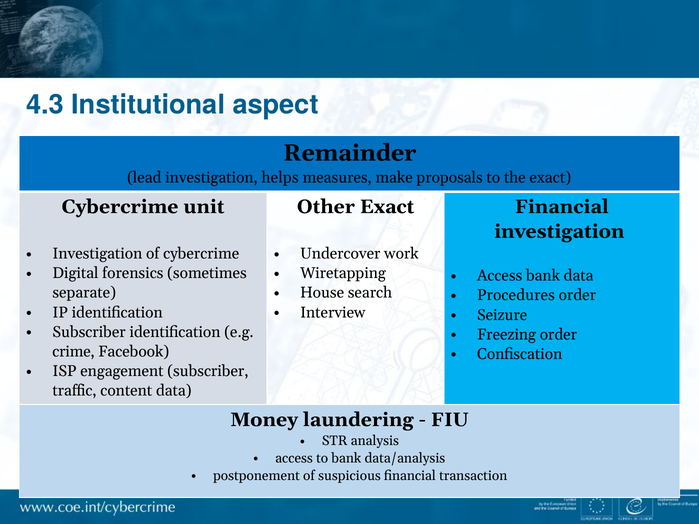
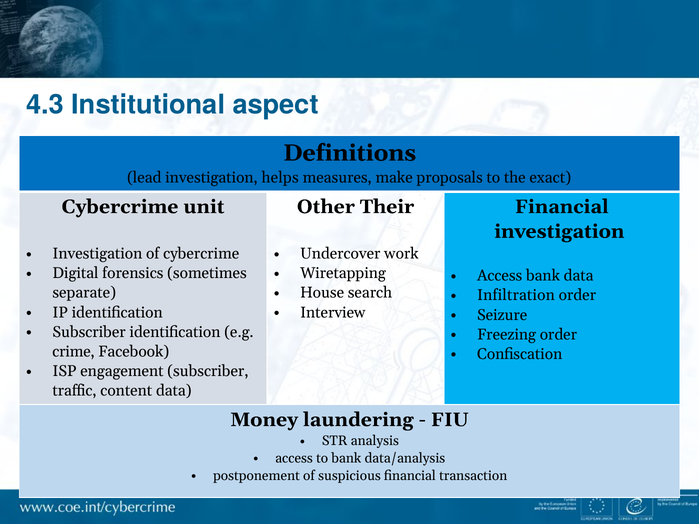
Remainder: Remainder -> Definitions (350, 153)
Other Exact: Exact -> Their (387, 207)
Procedures: Procedures -> Infiltration (516, 295)
